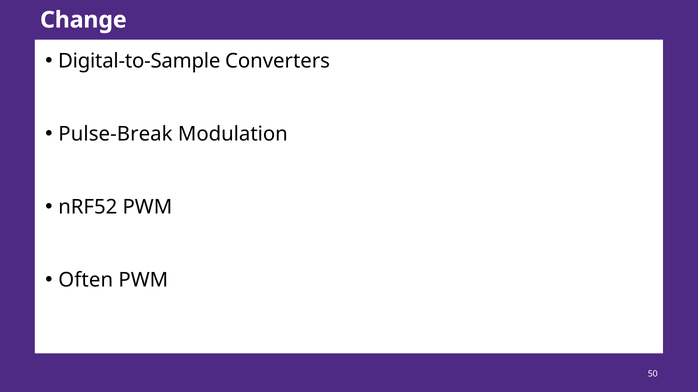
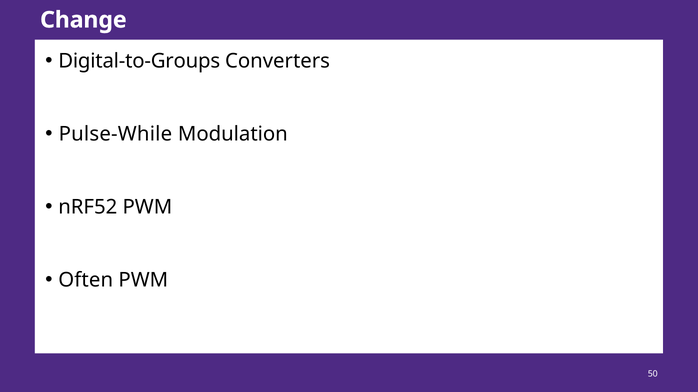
Digital-to-Sample: Digital-to-Sample -> Digital-to-Groups (139, 61)
Pulse-Break: Pulse-Break -> Pulse-While (115, 134)
